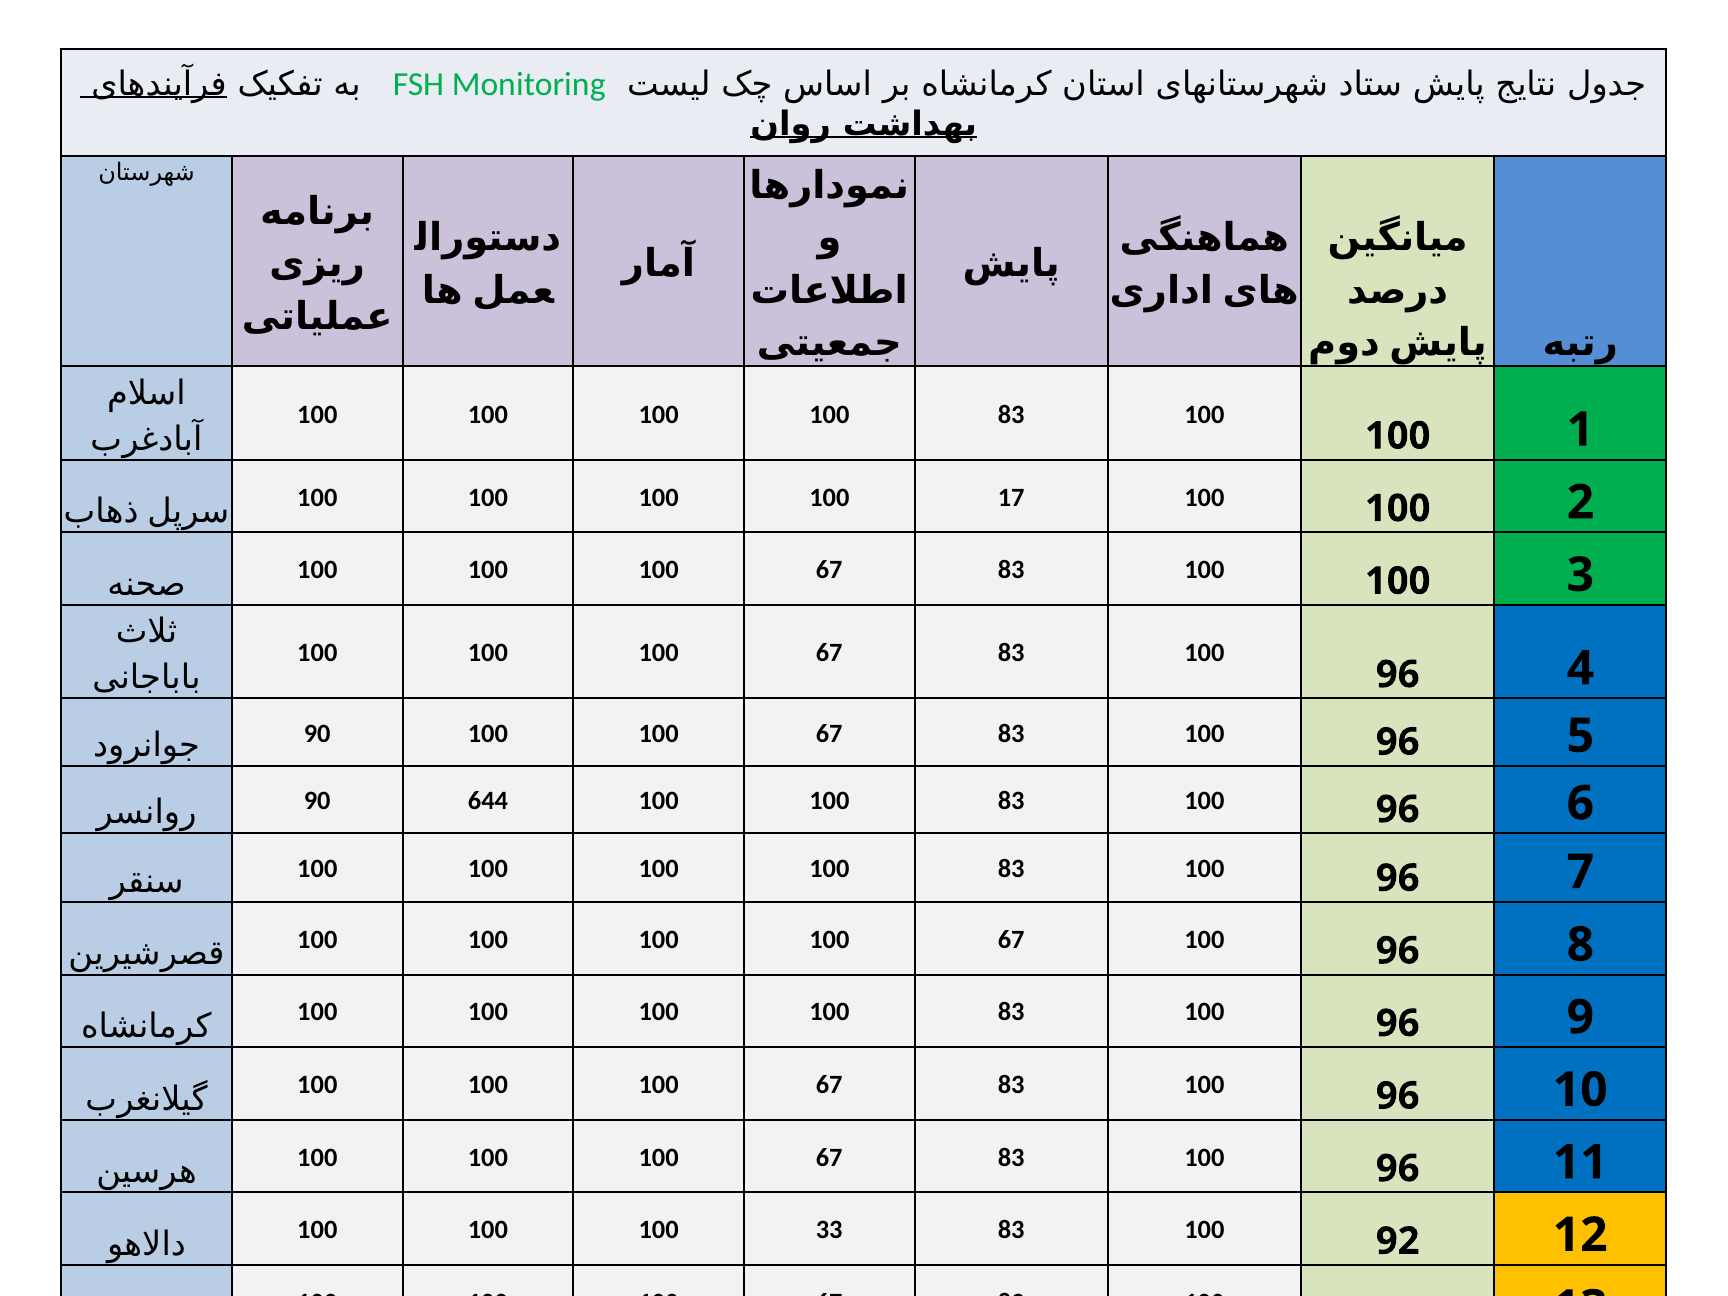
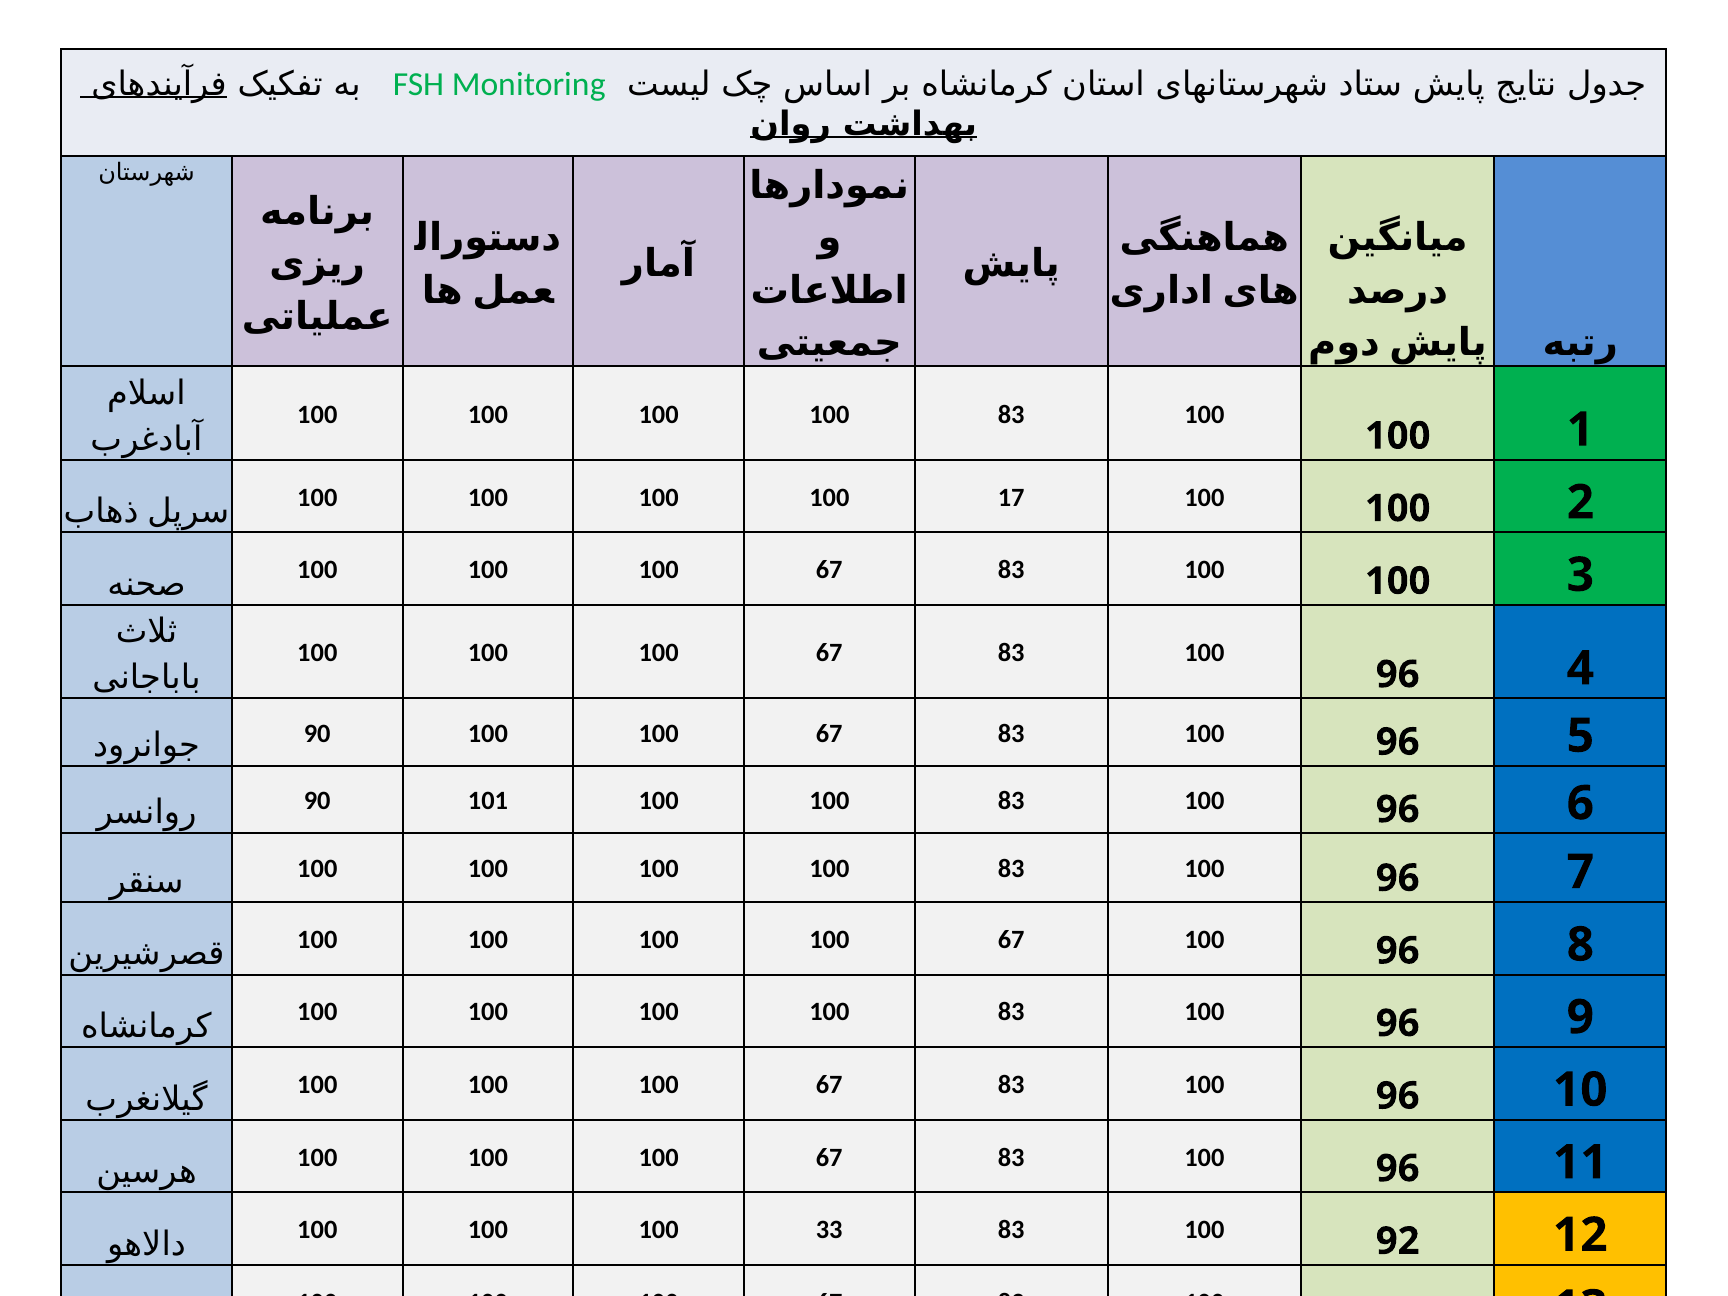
644: 644 -> 101 (488, 801)
